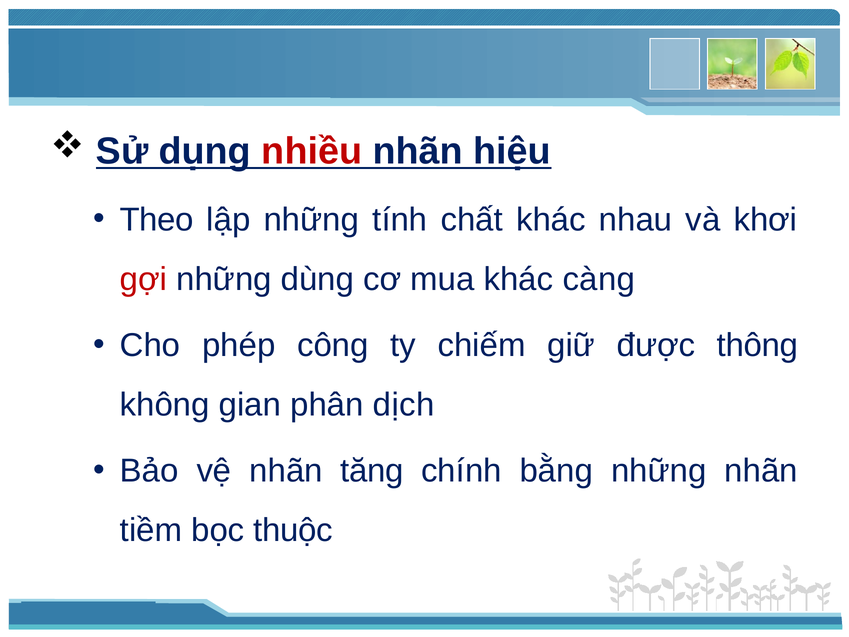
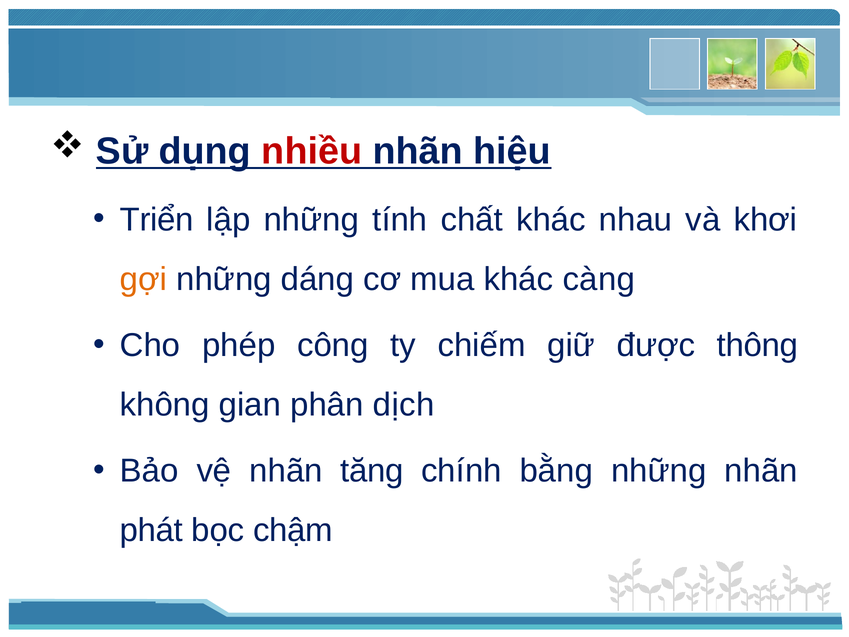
Theo: Theo -> Triển (157, 220)
gợi colour: red -> orange (144, 279)
dùng: dùng -> dáng (317, 279)
tiềm: tiềm -> phát (151, 530)
thuộc: thuộc -> chậm (293, 530)
